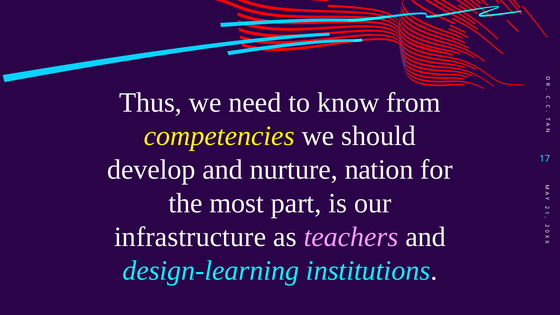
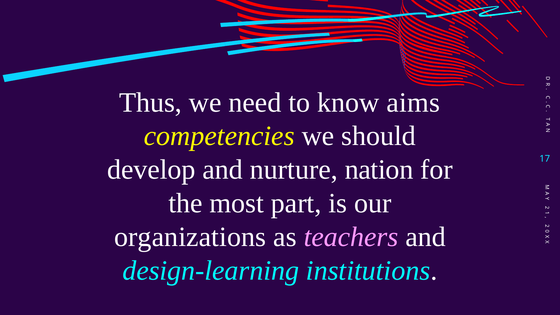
from: from -> aims (413, 102)
infrastructure: infrastructure -> organizations (190, 237)
